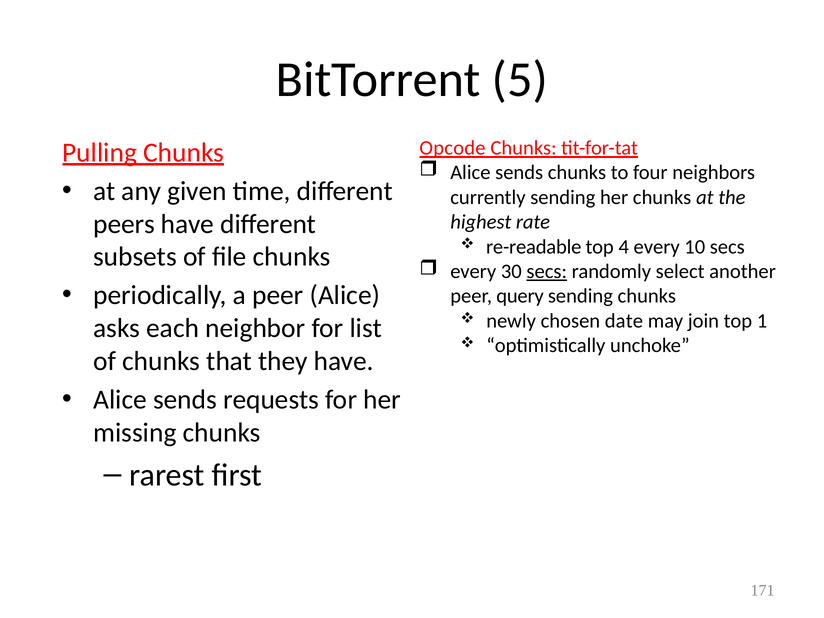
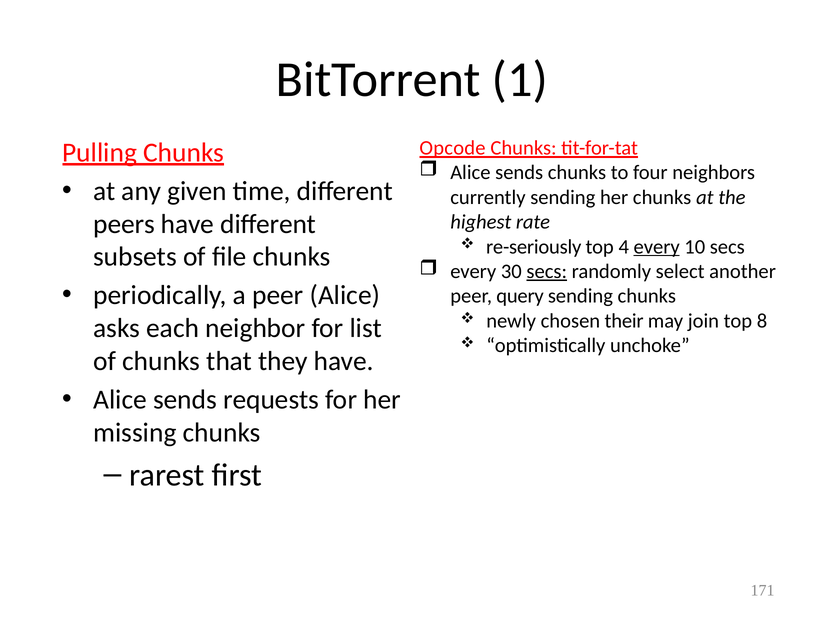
5: 5 -> 1 (520, 80)
re-readable: re-readable -> re-seriously (534, 247)
every underline: none -> present (657, 247)
date: date -> their (624, 321)
1: 1 -> 8 (762, 321)
